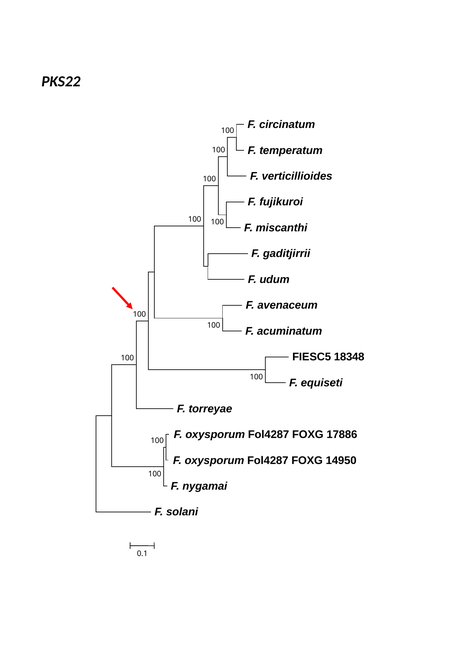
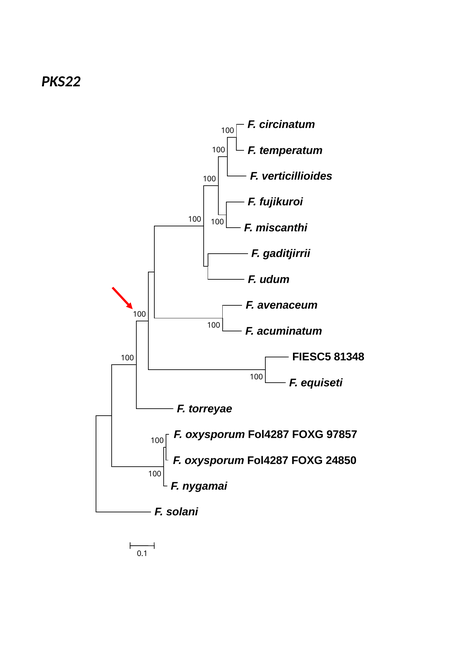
18348: 18348 -> 81348 (349, 357)
17886: 17886 -> 97857 (342, 435)
14950: 14950 -> 24850 (341, 461)
